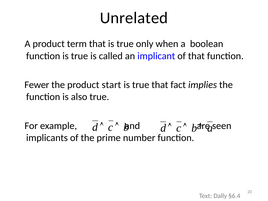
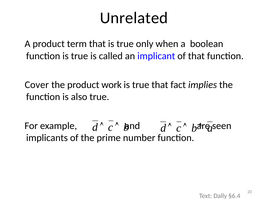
Fewer: Fewer -> Cover (37, 85)
start: start -> work (112, 85)
